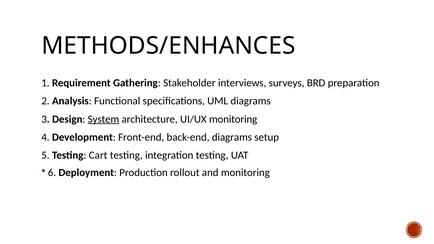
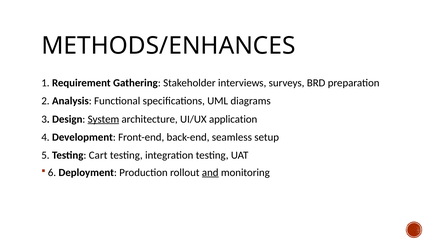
UI/UX monitoring: monitoring -> application (233, 119)
back-end diagrams: diagrams -> seamless (232, 137)
and underline: none -> present (210, 173)
